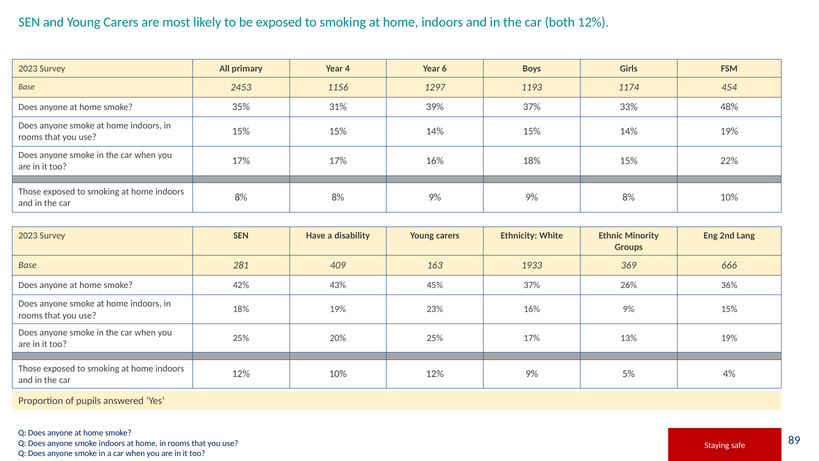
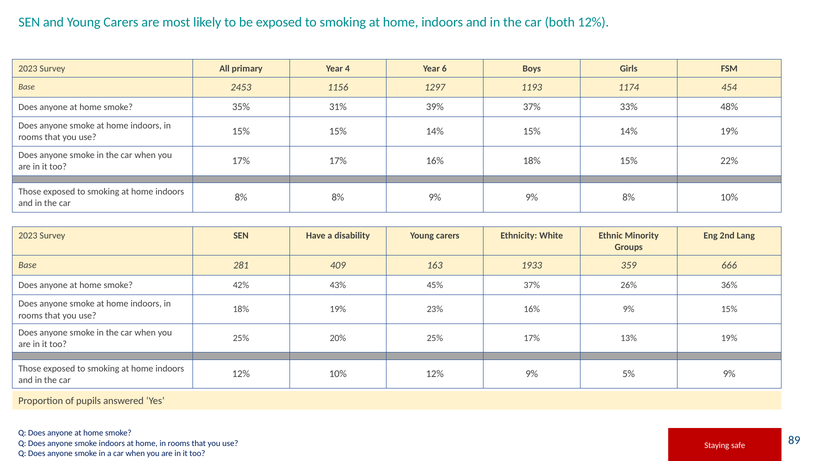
369: 369 -> 359 (629, 265)
5% 4%: 4% -> 9% (729, 374)
